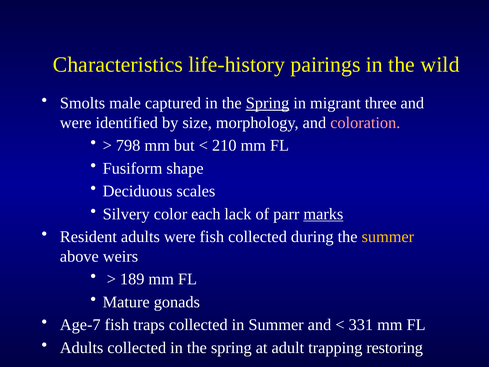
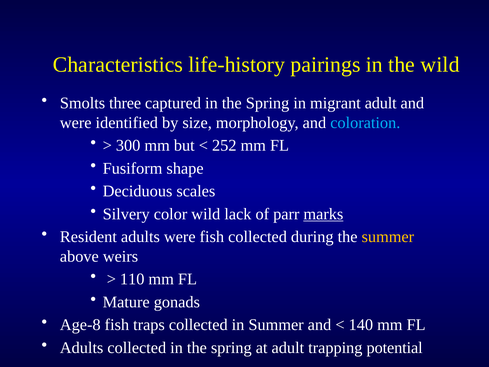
male: male -> three (125, 103)
Spring underline: present -> none (268, 103)
migrant three: three -> adult (381, 103)
coloration colour: pink -> light blue (365, 123)
798: 798 -> 300 (128, 145)
210: 210 -> 252 (224, 145)
color each: each -> wild (206, 214)
189: 189 -> 110 (132, 279)
Age-7: Age-7 -> Age-8 (80, 325)
331: 331 -> 140 (361, 325)
restoring: restoring -> potential (395, 347)
